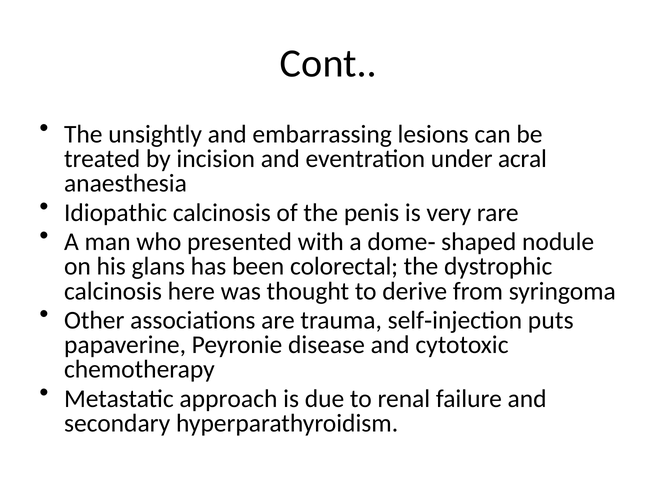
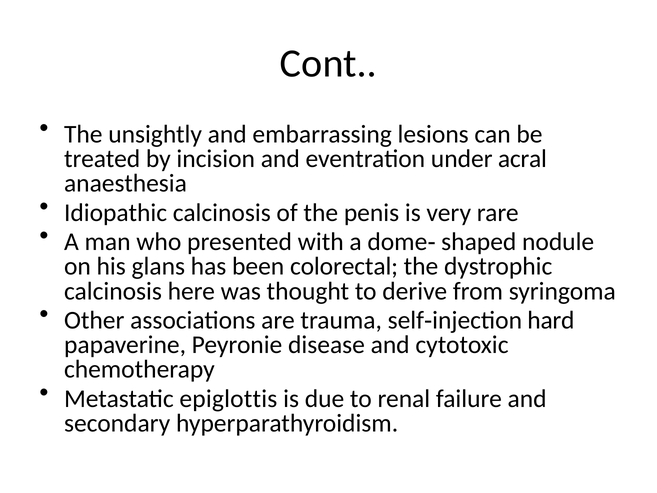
puts: puts -> hard (551, 320)
approach: approach -> epiglottis (228, 398)
